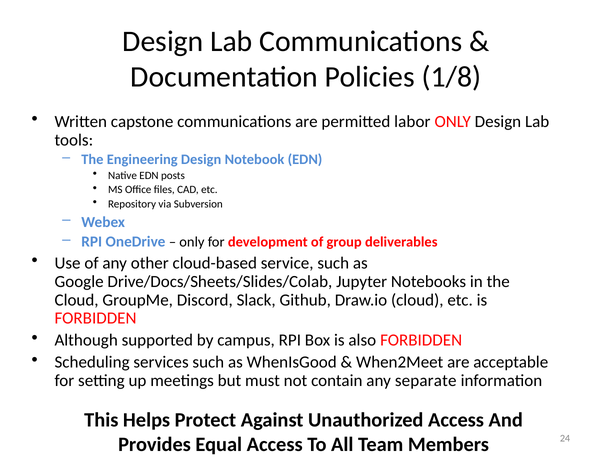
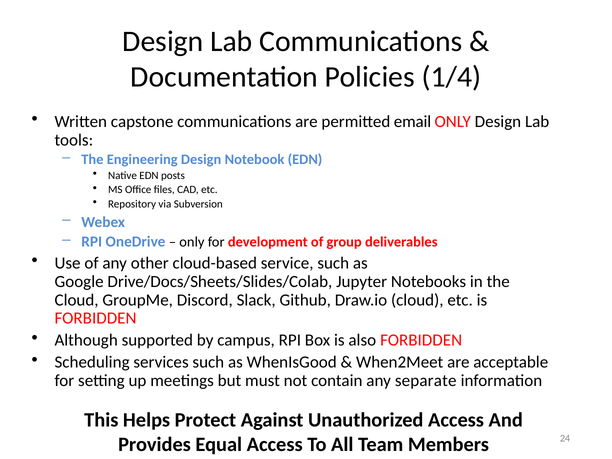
1/8: 1/8 -> 1/4 (451, 77)
labor: labor -> email (413, 122)
